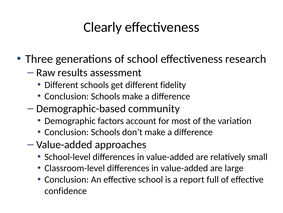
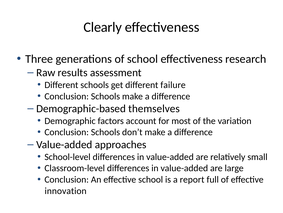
fidelity: fidelity -> failure (173, 85)
community: community -> themselves (154, 108)
confidence: confidence -> innovation (66, 190)
